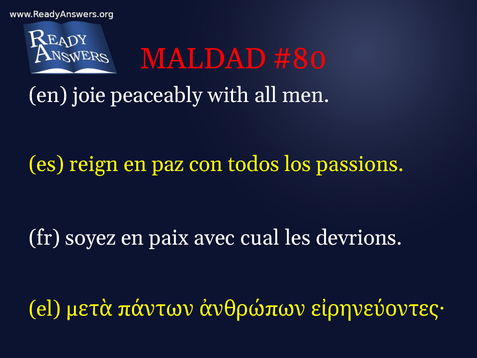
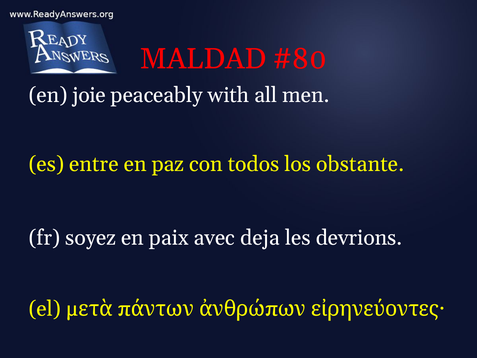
reign: reign -> entre (94, 164)
passions: passions -> obstante (360, 164)
cual: cual -> deja (260, 238)
